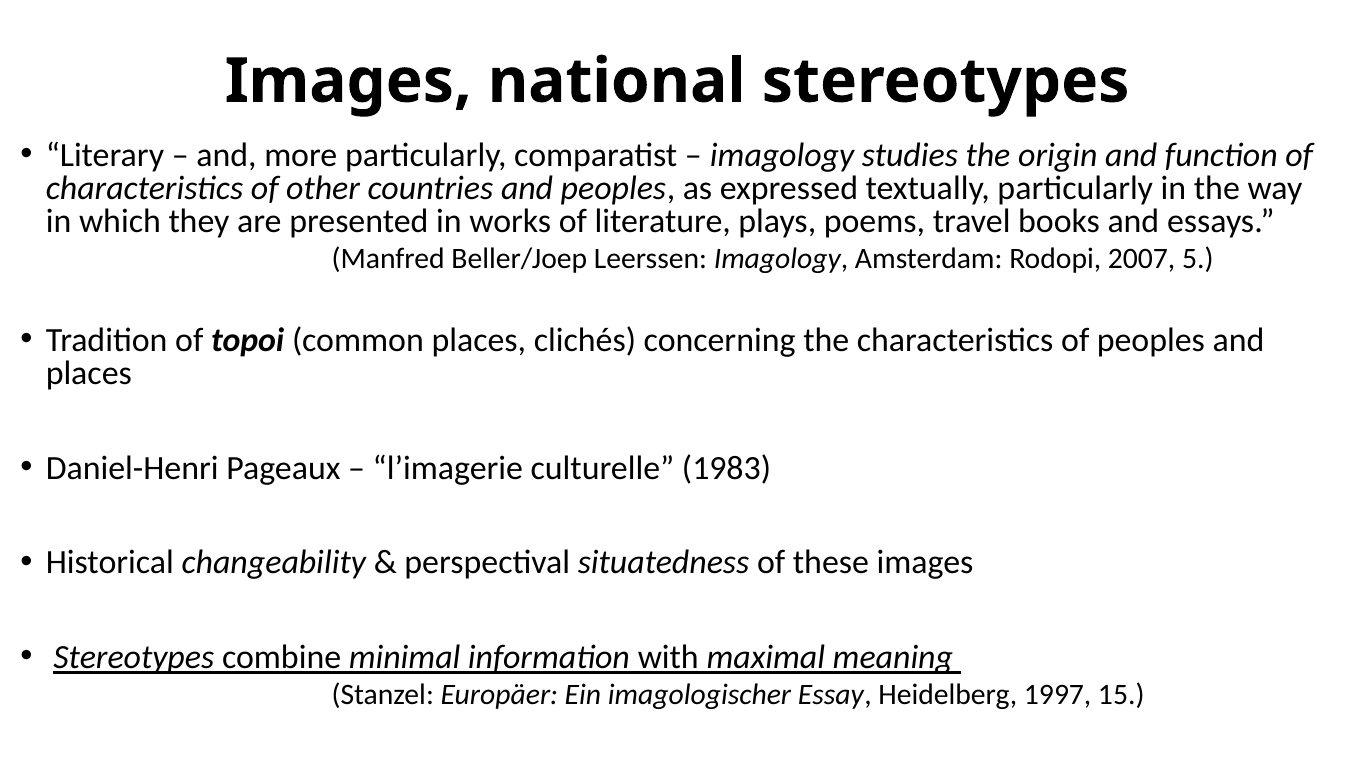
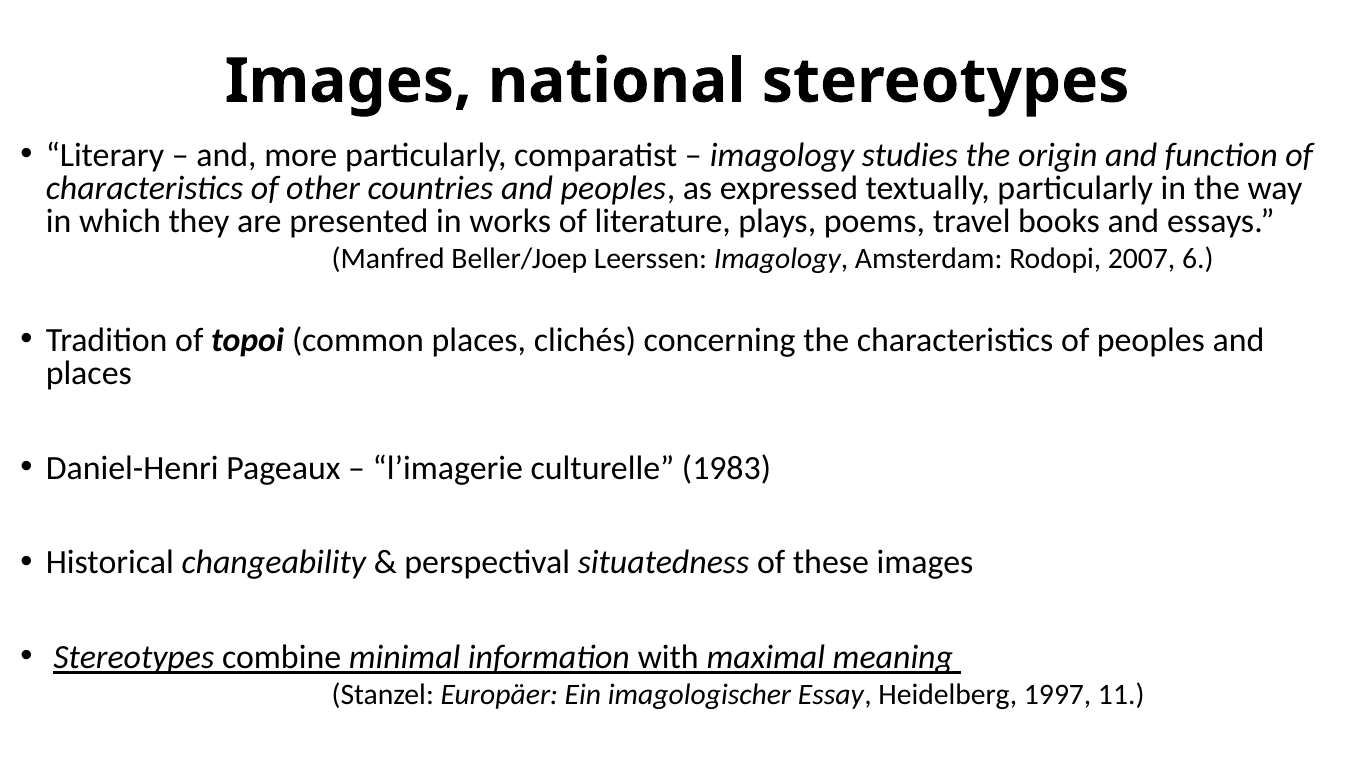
5: 5 -> 6 (1198, 259)
15: 15 -> 11 (1121, 695)
